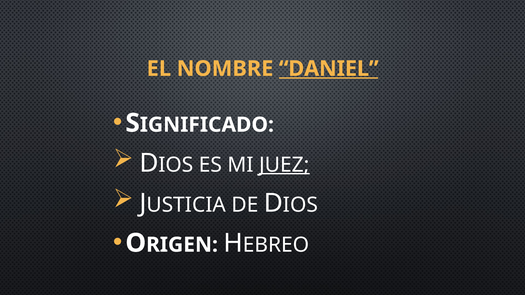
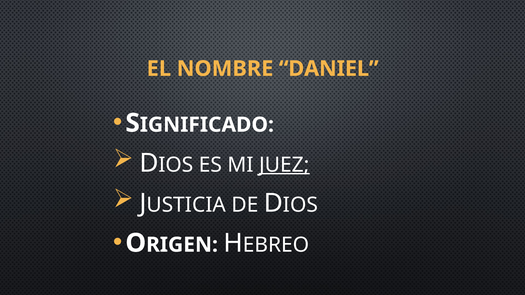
DANIEL underline: present -> none (329, 69)
